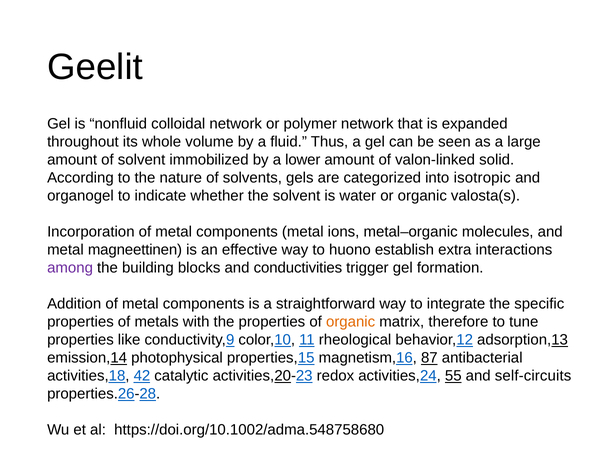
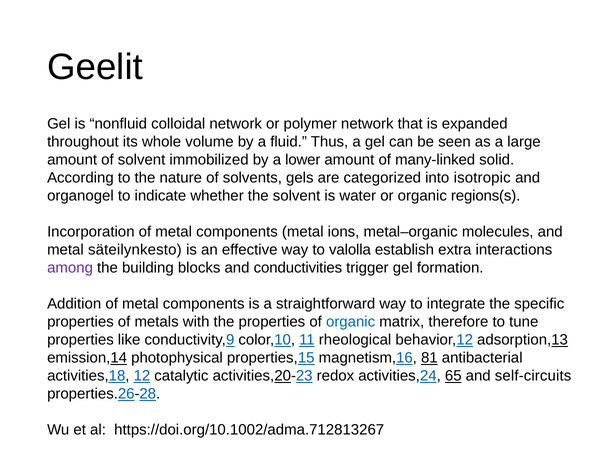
valon‐linked: valon‐linked -> many‐linked (435, 160)
valosta(s: valosta(s -> regions(s (486, 196)
magneettinen: magneettinen -> säteilynkesto (135, 250)
huono: huono -> valolla (350, 250)
organic colour: orange -> blue (351, 322)
87: 87 -> 81 (429, 358)
42: 42 -> 12 (142, 376)
55: 55 -> 65 (453, 376)
https://doi.org/10.1002/adma.548758680: https://doi.org/10.1002/adma.548758680 -> https://doi.org/10.1002/adma.712813267 (249, 430)
